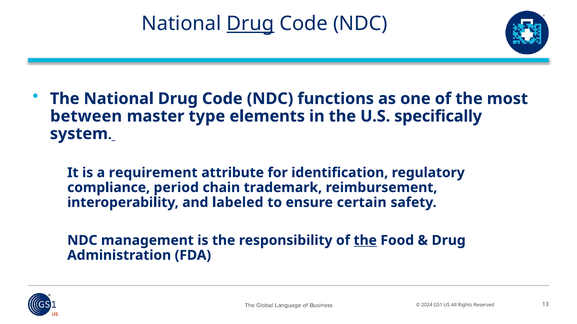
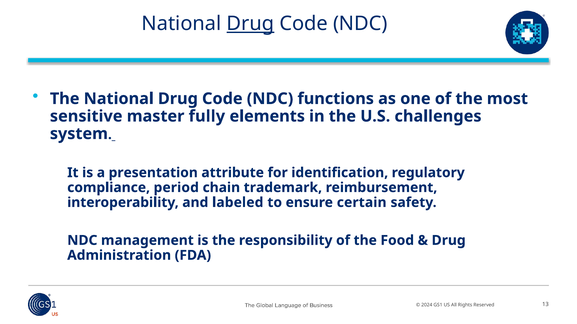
between: between -> sensitive (86, 116)
type: type -> fully (207, 116)
specifically: specifically -> challenges (438, 116)
requirement: requirement -> presentation (153, 173)
the underline: present -> none (365, 241)
